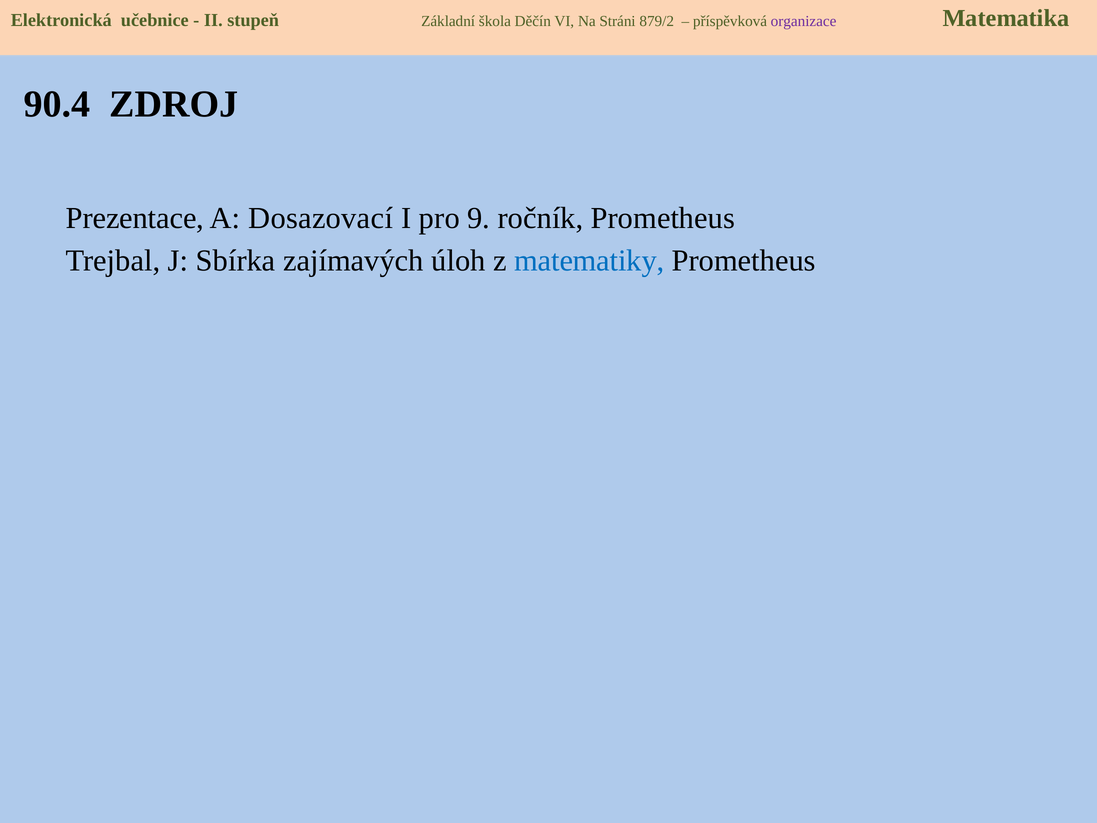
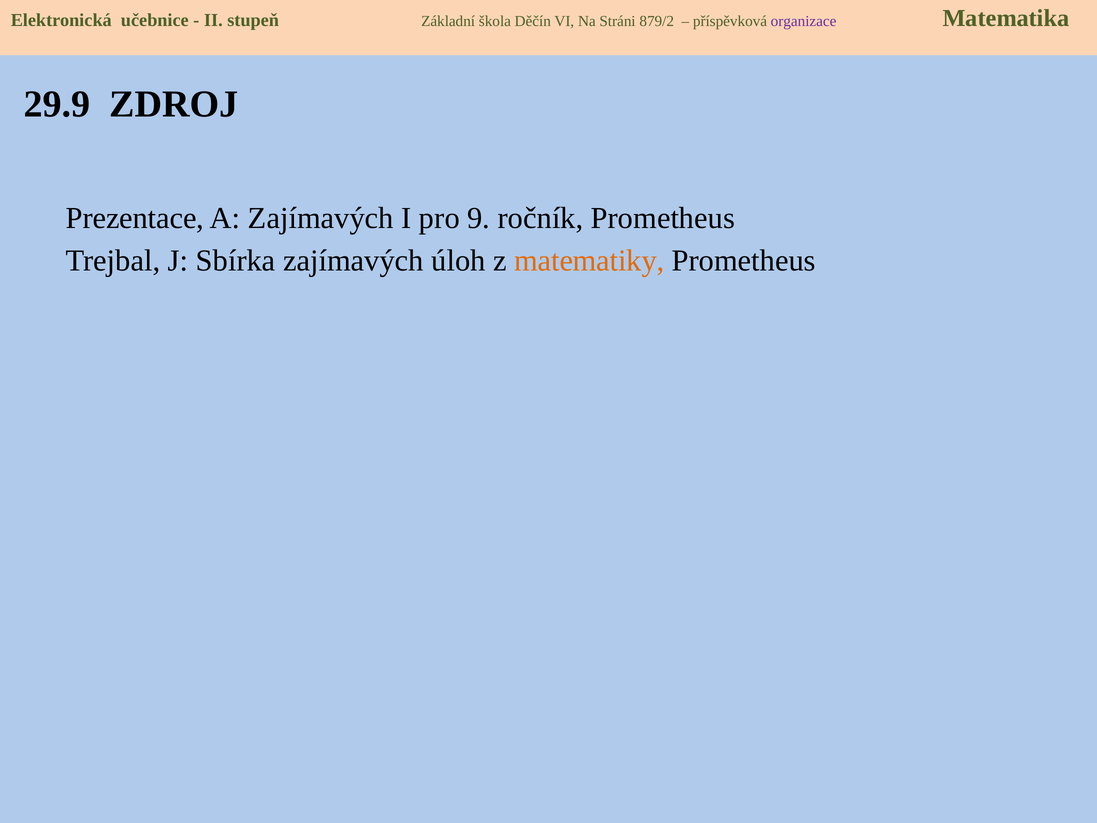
90.4: 90.4 -> 29.9 (57, 104)
A Dosazovací: Dosazovací -> Zajímavých (321, 218)
matematiky colour: blue -> orange (589, 261)
